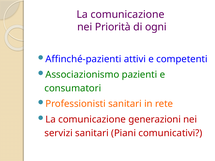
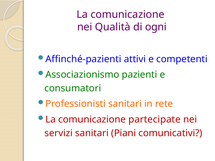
Priorità: Priorità -> Qualità (113, 27)
generazioni: generazioni -> partecipate (155, 120)
